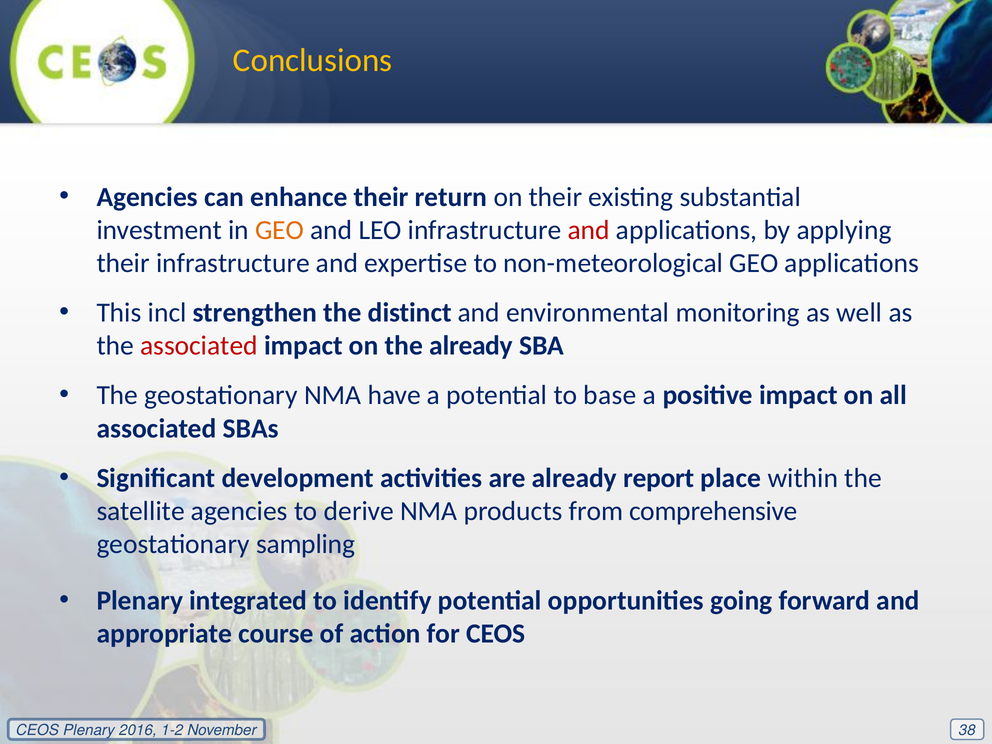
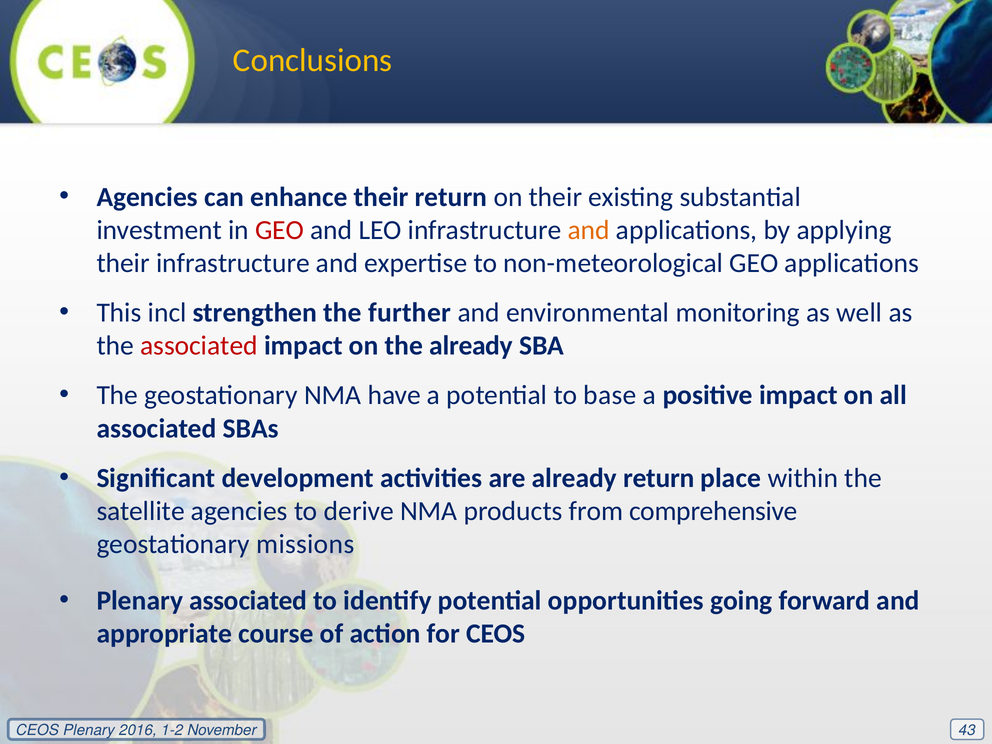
GEO colour: orange -> red (280, 230)
and colour: red -> orange (589, 230)
distinct: distinct -> further (410, 313)
already report: report -> return (659, 478)
sampling: sampling -> missions (305, 544)
Plenary integrated: integrated -> associated (248, 601)
38: 38 -> 43 (967, 730)
